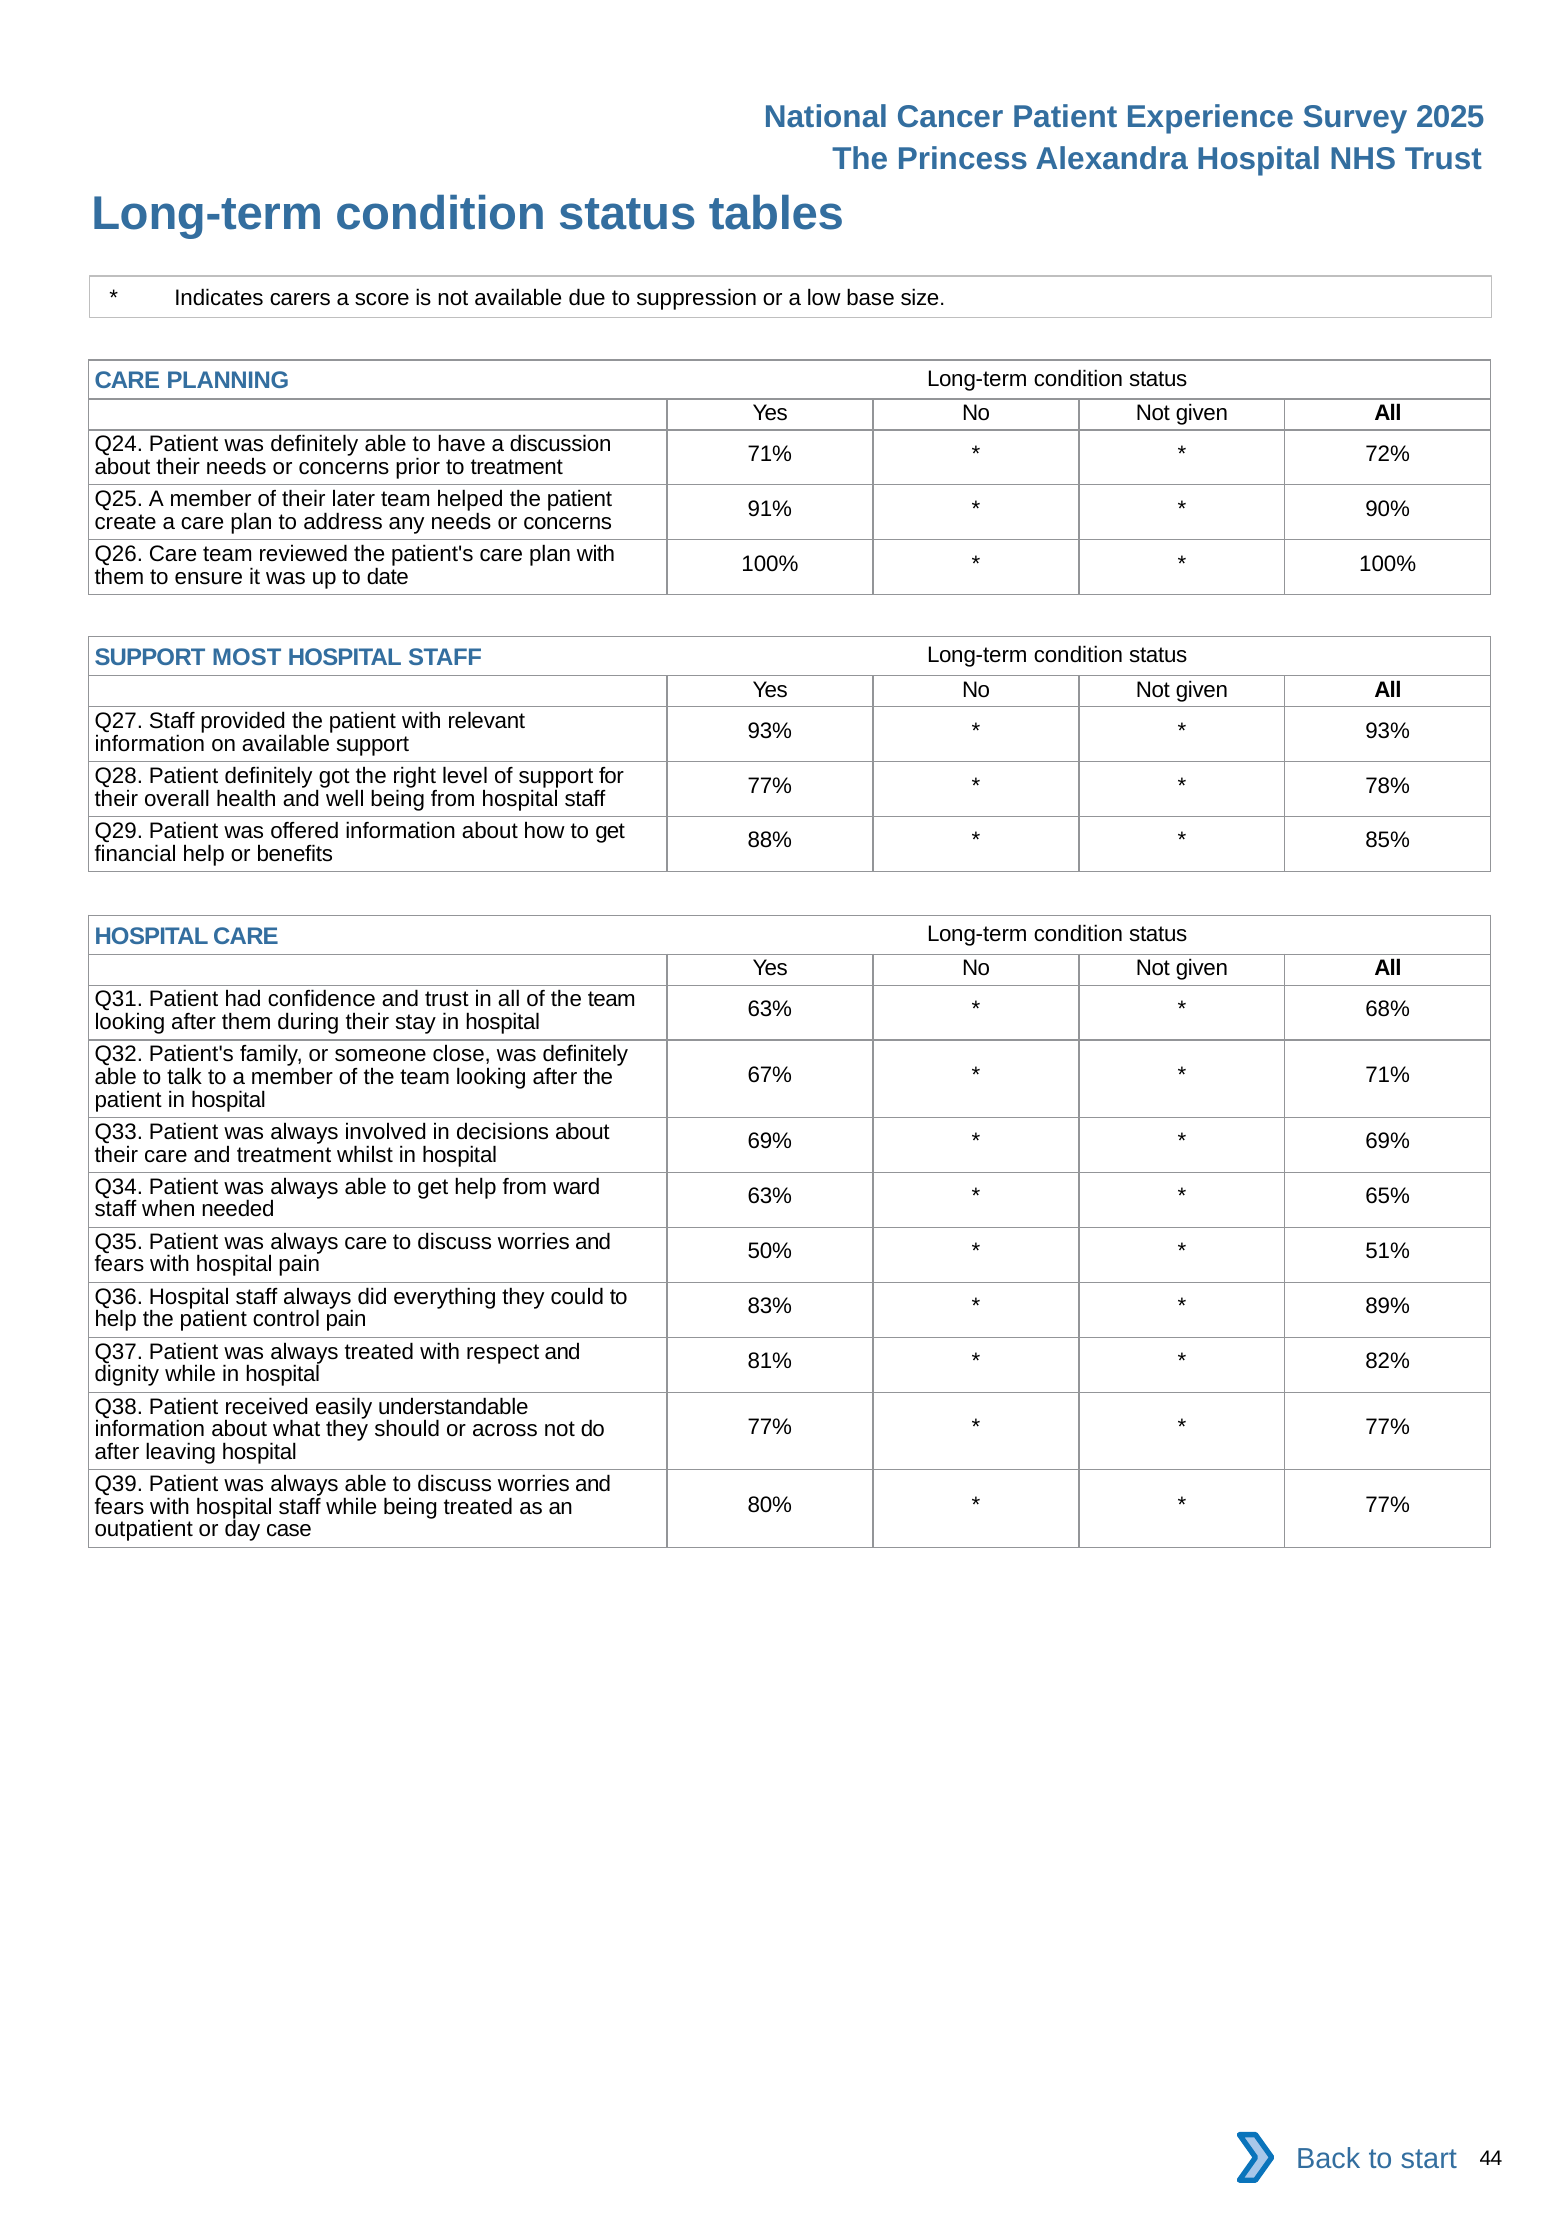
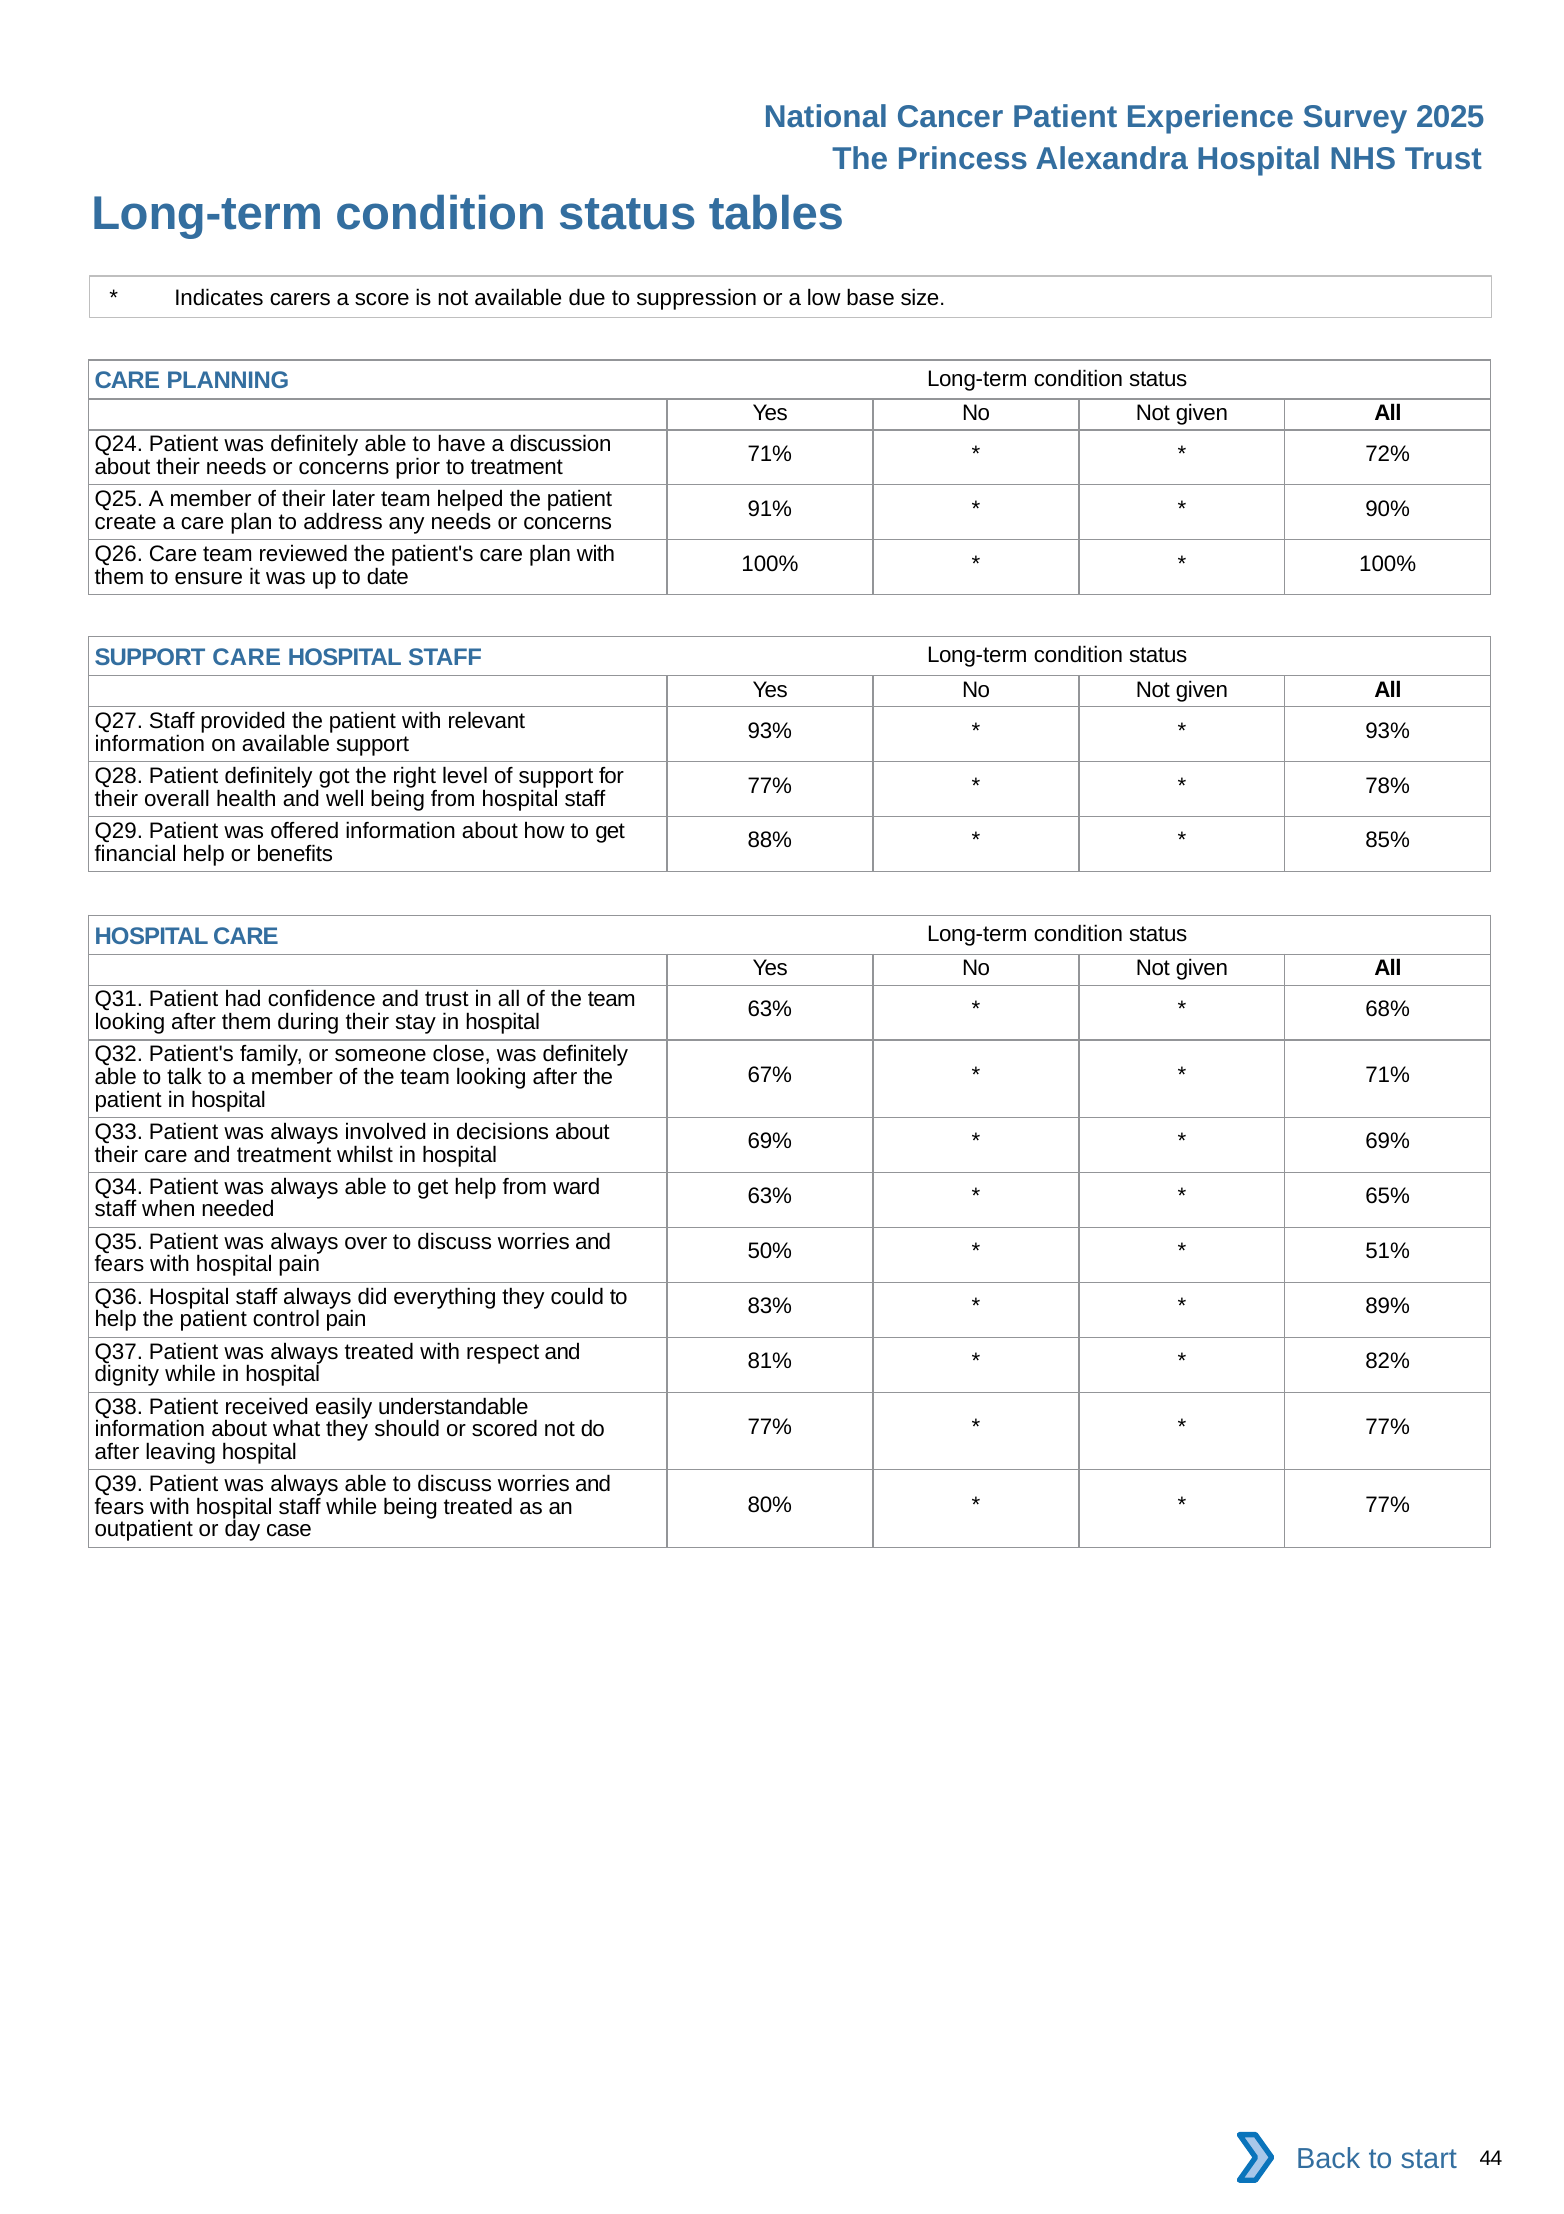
SUPPORT MOST: MOST -> CARE (247, 658)
always care: care -> over (366, 1242)
across: across -> scored (505, 1429)
